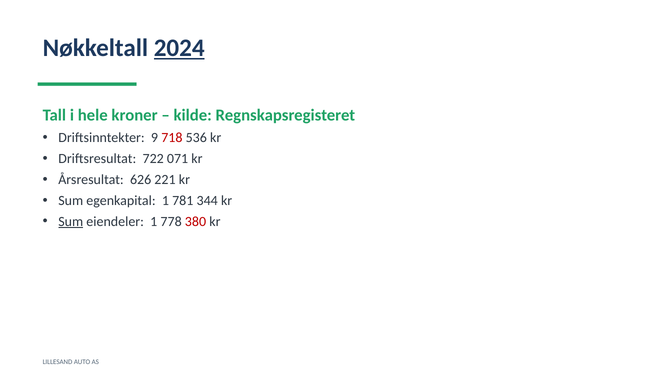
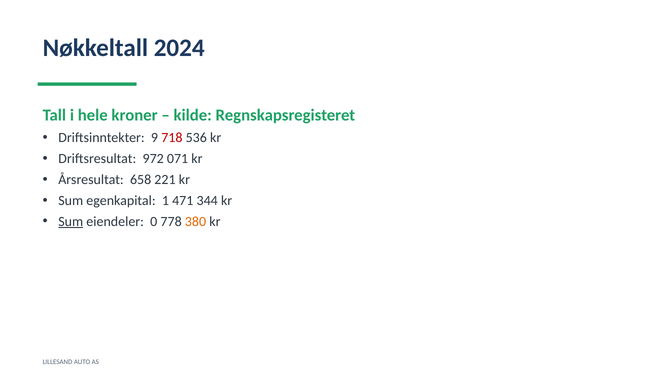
2024 underline: present -> none (179, 48)
722: 722 -> 972 (153, 159)
626: 626 -> 658 (141, 180)
781: 781 -> 471 (183, 201)
eiendeler 1: 1 -> 0 (154, 222)
380 colour: red -> orange (195, 222)
